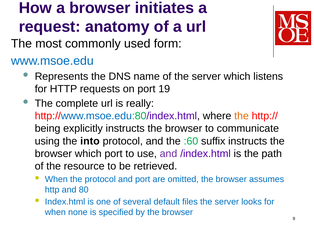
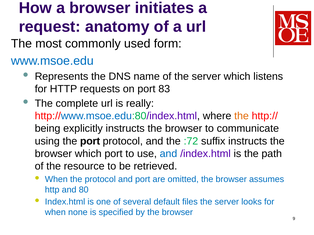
19: 19 -> 83 (164, 89)
the into: into -> port (90, 141)
:60: :60 -> :72 (191, 141)
and colour: purple -> blue (168, 154)
